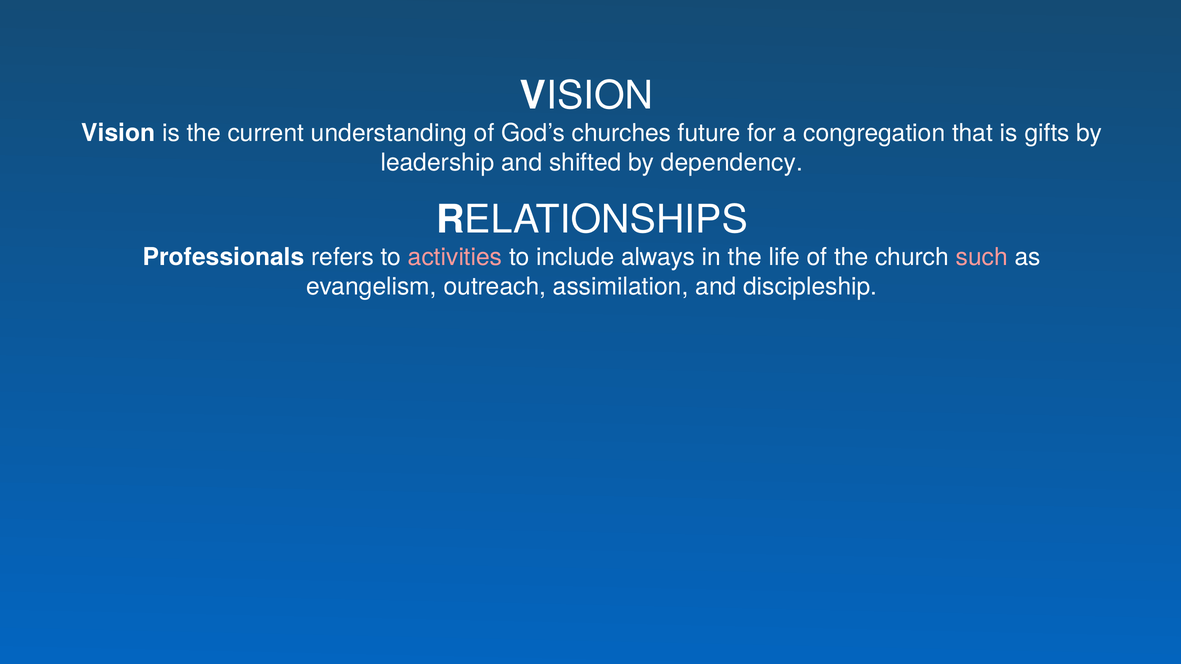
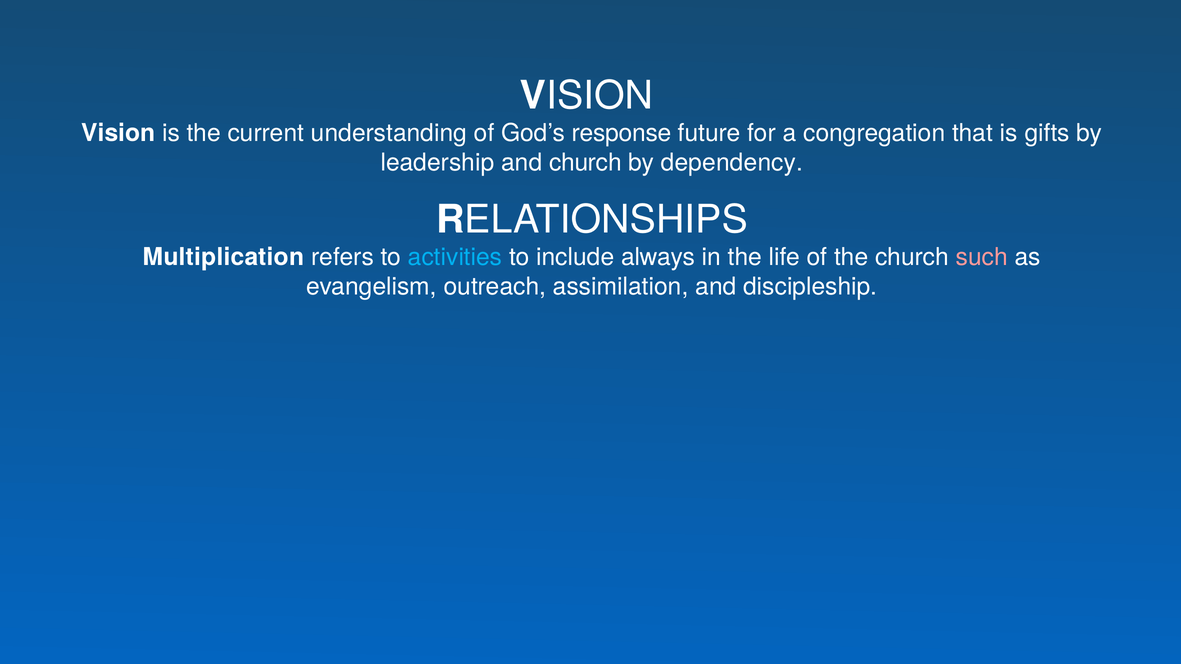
churches: churches -> response (622, 133)
and shifted: shifted -> church (585, 163)
Professionals: Professionals -> Multiplication (224, 257)
activities colour: pink -> light blue (455, 257)
